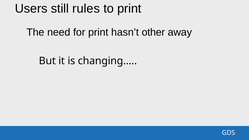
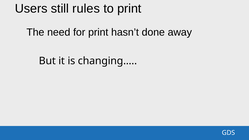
other: other -> done (153, 32)
